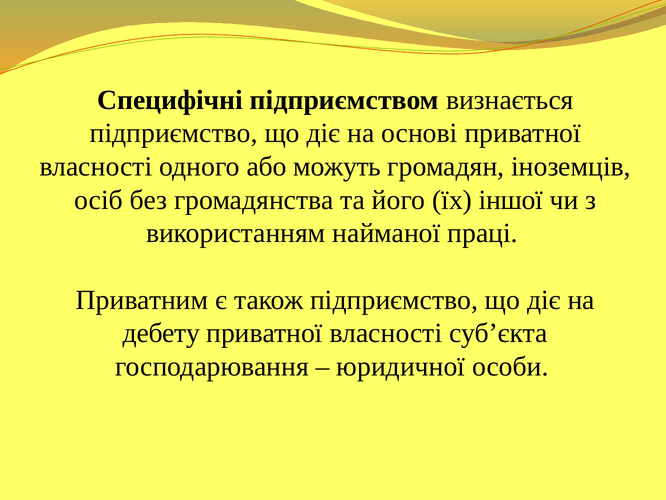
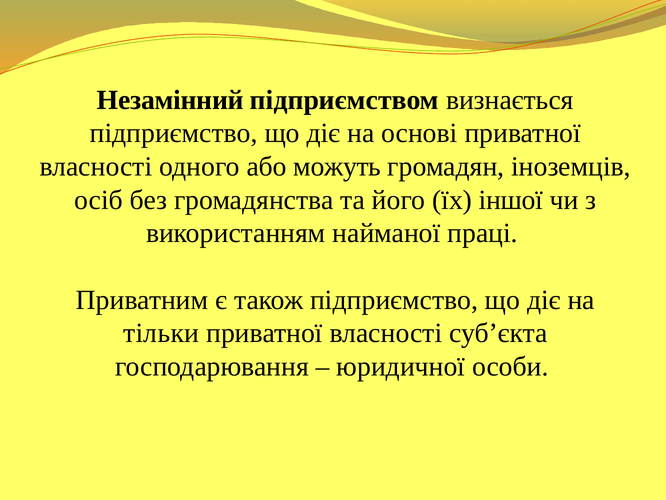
Специфічні: Специфічні -> Незамінний (170, 100)
дебету: дебету -> тільки (161, 333)
